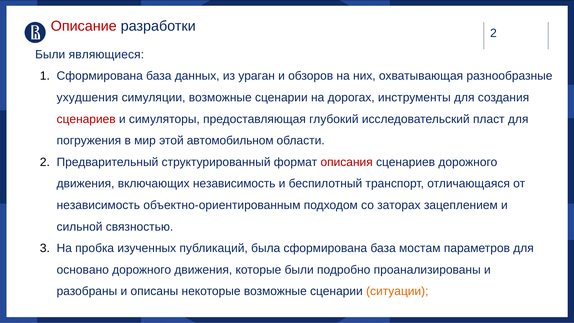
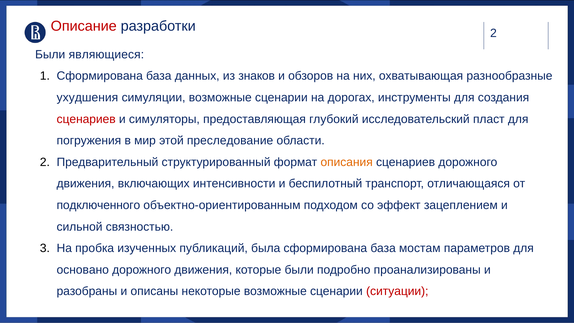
ураган: ураган -> знаков (257, 76)
автомобильном: автомобильном -> преследование (230, 141)
описания colour: red -> orange (347, 162)
включающих независимость: независимость -> интенсивности (234, 184)
независимость: независимость -> подключенного (98, 205)
заторах: заторах -> эффект (399, 205)
ситуации colour: orange -> red (397, 291)
